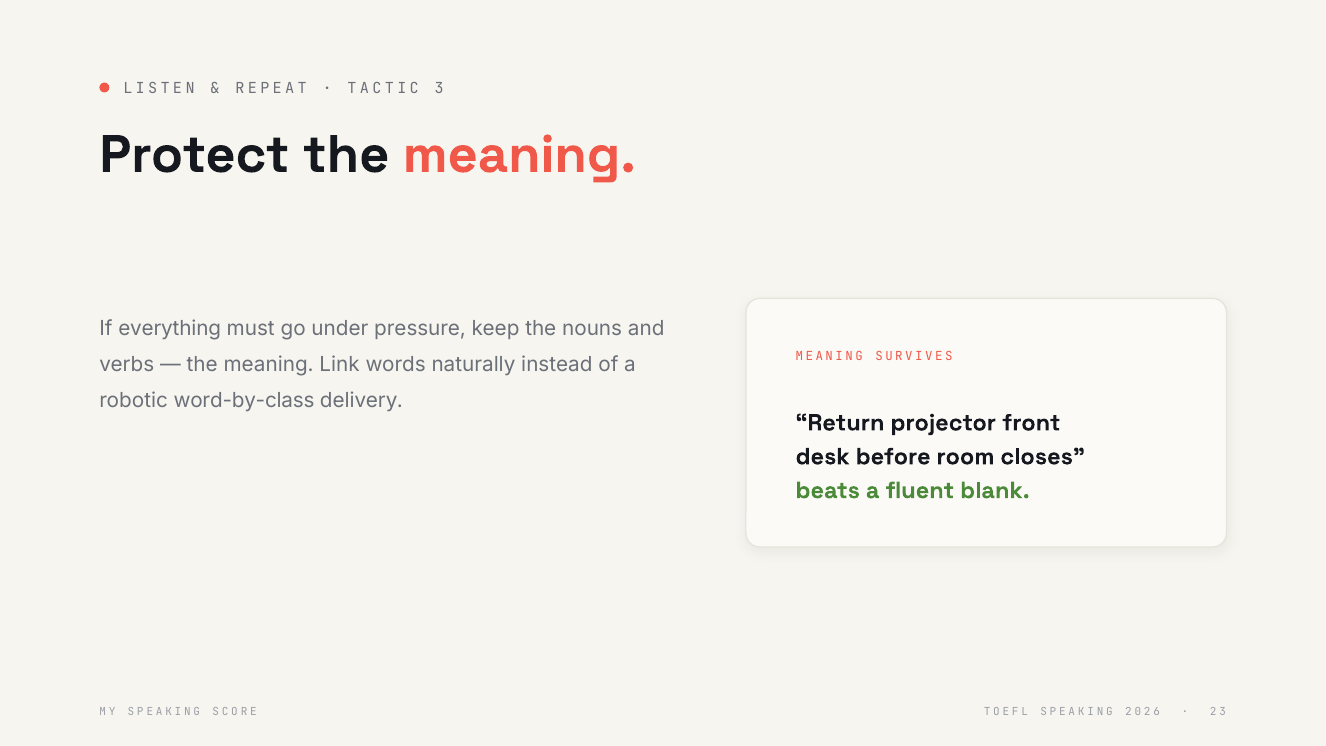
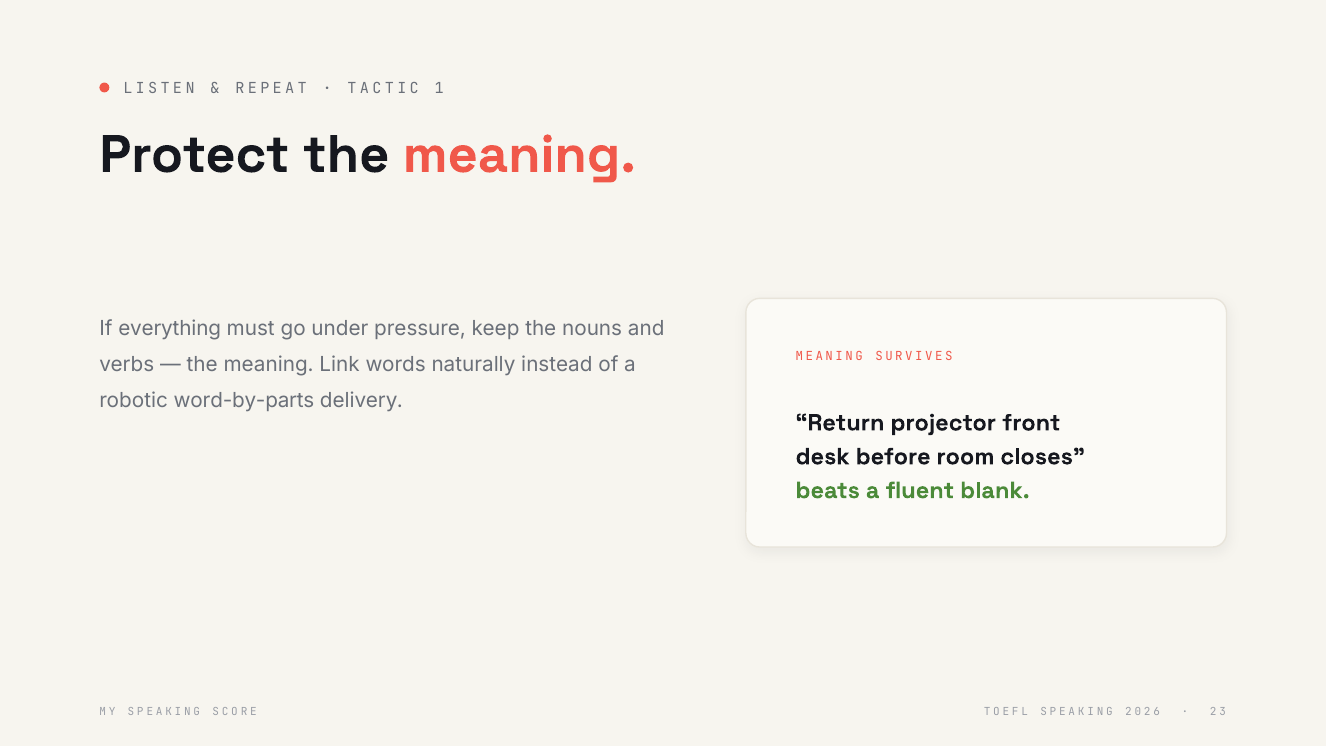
TACTIC 3: 3 -> 1 (439, 89)
word-by-class: word-by-class -> word-by-parts (244, 400)
